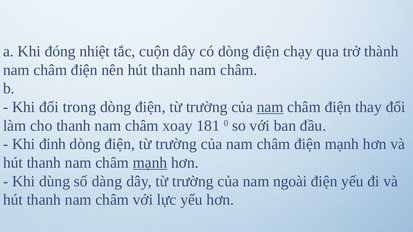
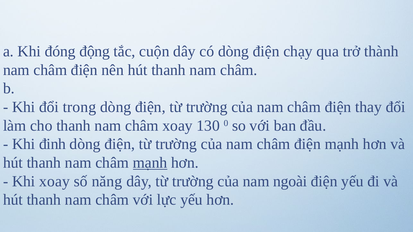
nhiệt: nhiệt -> động (95, 51)
nam underline: present -> none (270, 107)
181: 181 -> 130 (208, 126)
Khi dùng: dùng -> xoay (55, 182)
dàng: dàng -> năng (107, 182)
